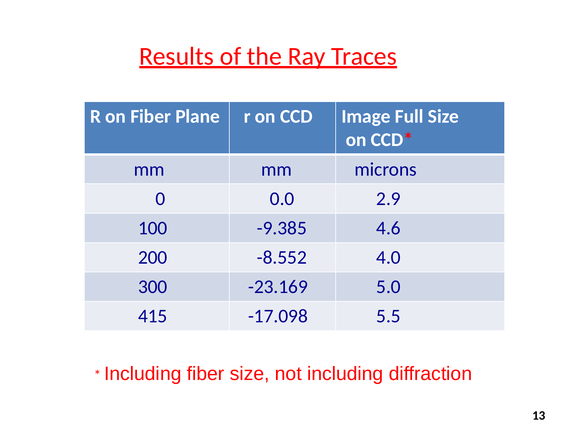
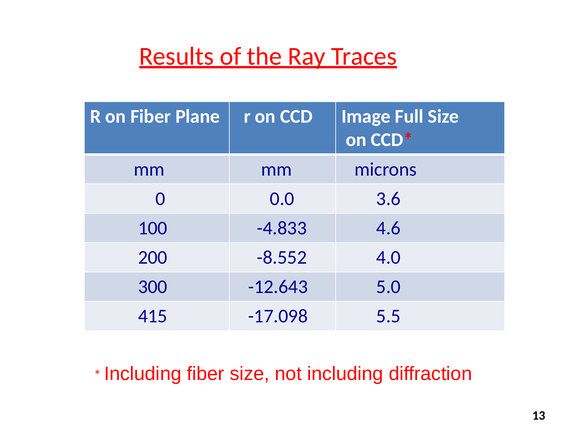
2.9: 2.9 -> 3.6 (388, 199)
-9.385: -9.385 -> -4.833 (282, 228)
-23.169: -23.169 -> -12.643 (278, 287)
